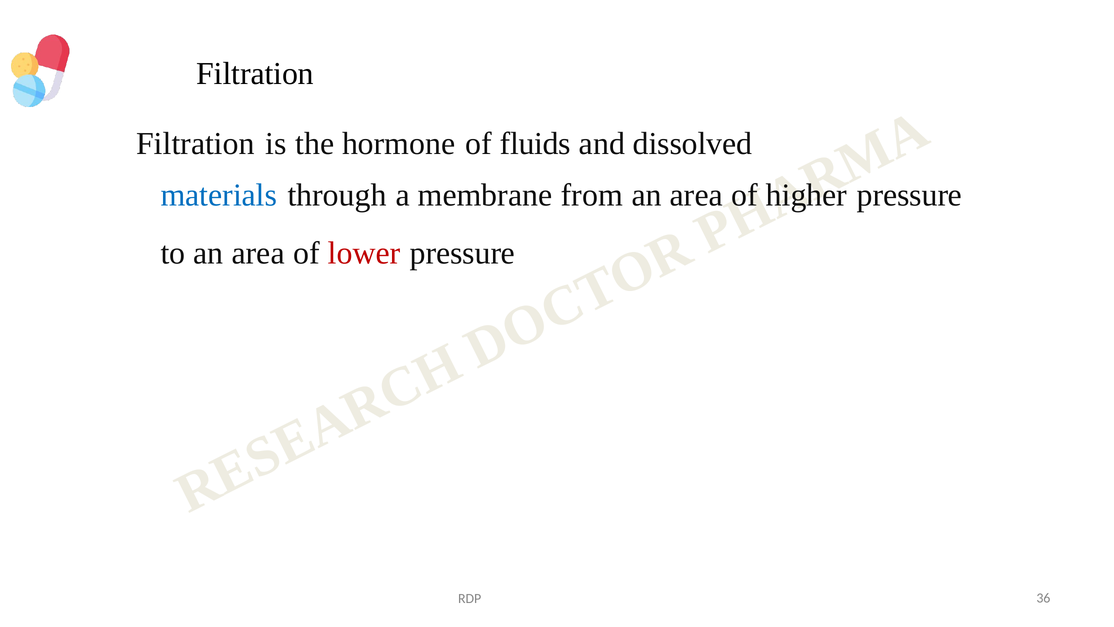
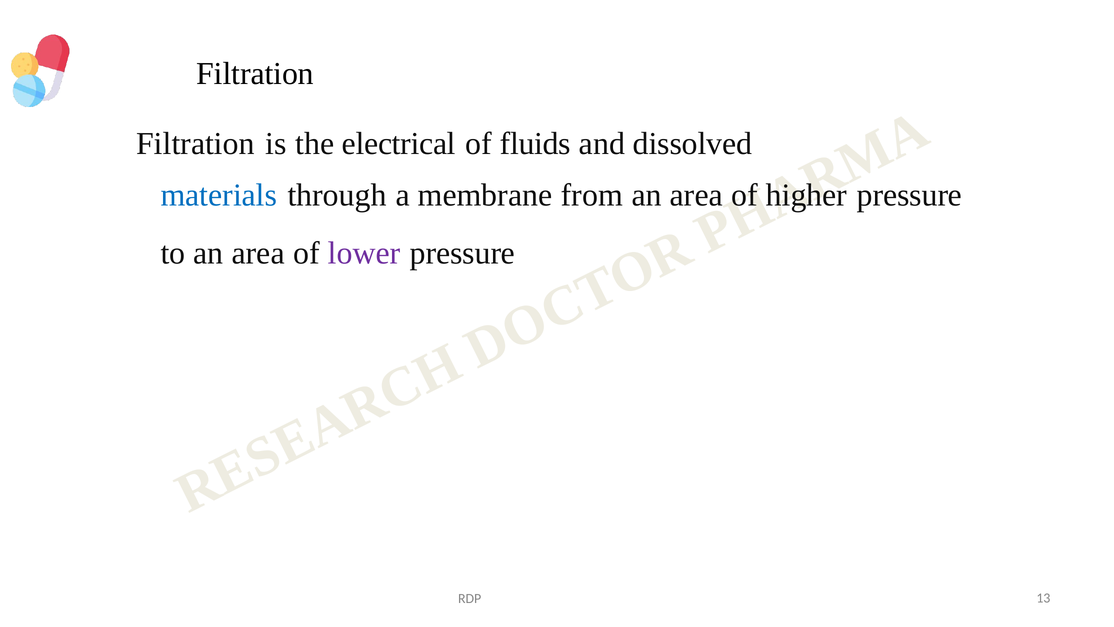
hormone: hormone -> electrical (399, 143)
lower colour: red -> purple (364, 253)
36: 36 -> 13 (1043, 598)
